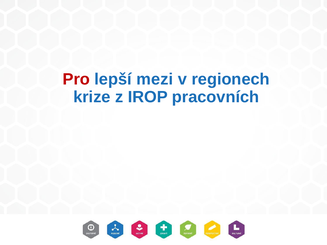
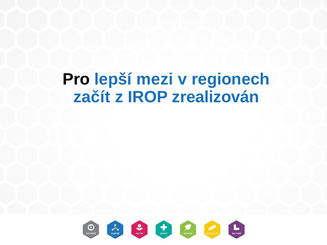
Pro colour: red -> black (76, 79)
krize: krize -> začít (92, 97)
pracovních: pracovních -> zrealizován (216, 97)
